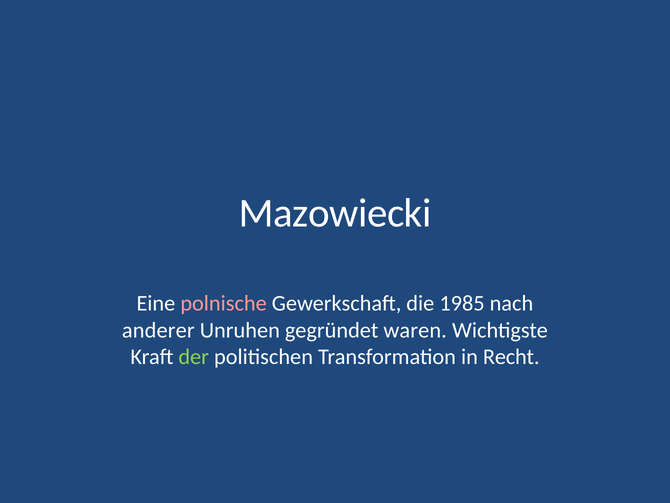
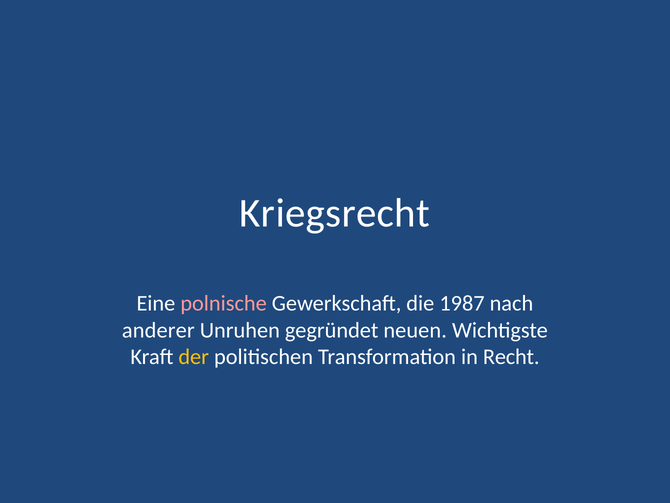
Mazowiecki: Mazowiecki -> Kriegsrecht (335, 213)
1985: 1985 -> 1987 (462, 303)
waren: waren -> neuen (415, 330)
der colour: light green -> yellow (194, 357)
